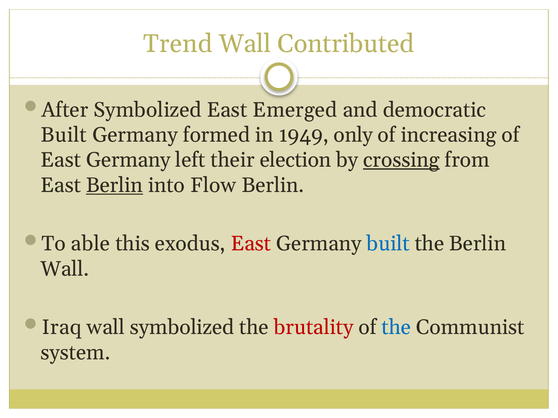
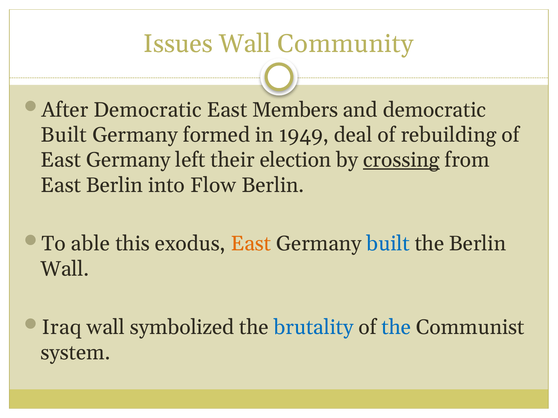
Trend: Trend -> Issues (178, 44)
Contributed: Contributed -> Community (346, 44)
After Symbolized: Symbolized -> Democratic (148, 110)
Emerged: Emerged -> Members (295, 110)
only: only -> deal (353, 135)
increasing: increasing -> rebuilding (449, 135)
Berlin underline: present -> none (114, 185)
East colour: red -> orange (251, 244)
brutality colour: red -> blue (314, 328)
